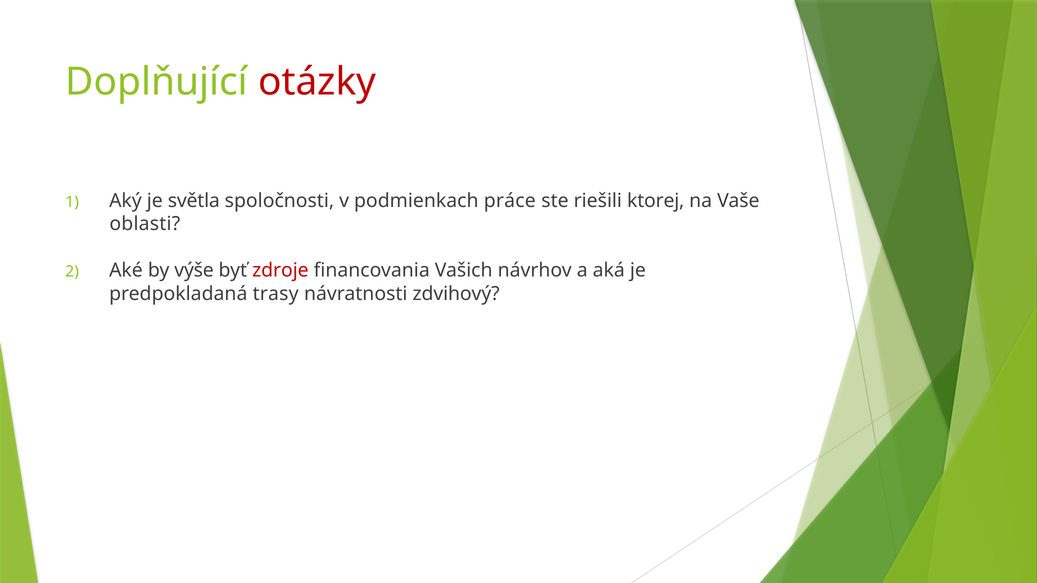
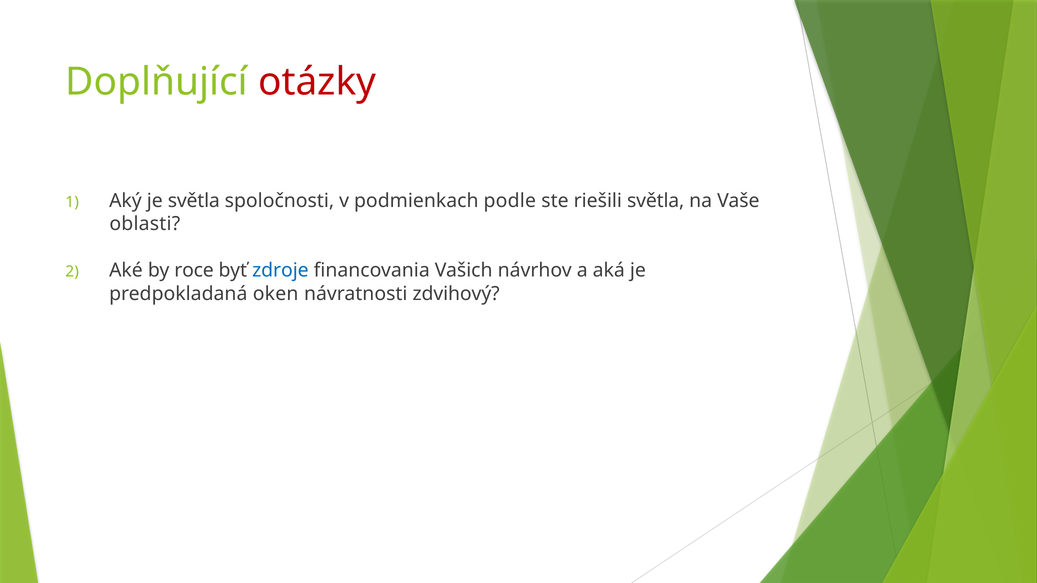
práce: práce -> podle (510, 201)
riešili ktorej: ktorej -> světla (656, 201)
výše: výše -> roce (194, 271)
zdroje colour: red -> blue (280, 271)
trasy: trasy -> oken (276, 294)
